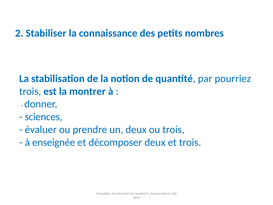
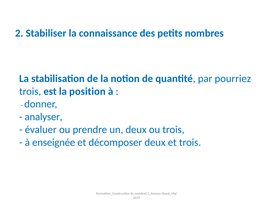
montrer: montrer -> position (87, 91)
sciences: sciences -> analyser (44, 117)
